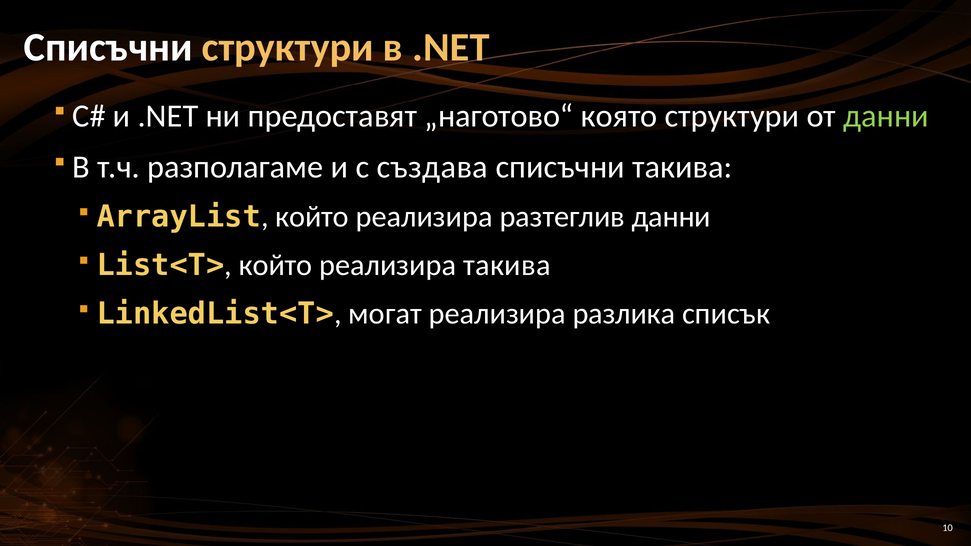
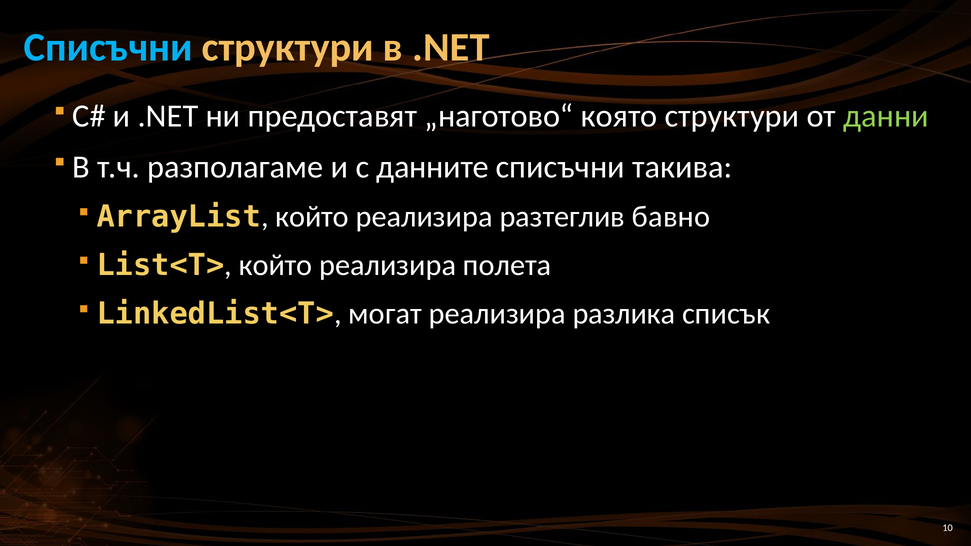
Списъчни colour: white -> light blue (108, 47)
създава: създава -> данните (433, 167)
разтеглив данни: данни -> бавно (671, 217)
реализира такива: такива -> полета (507, 266)
